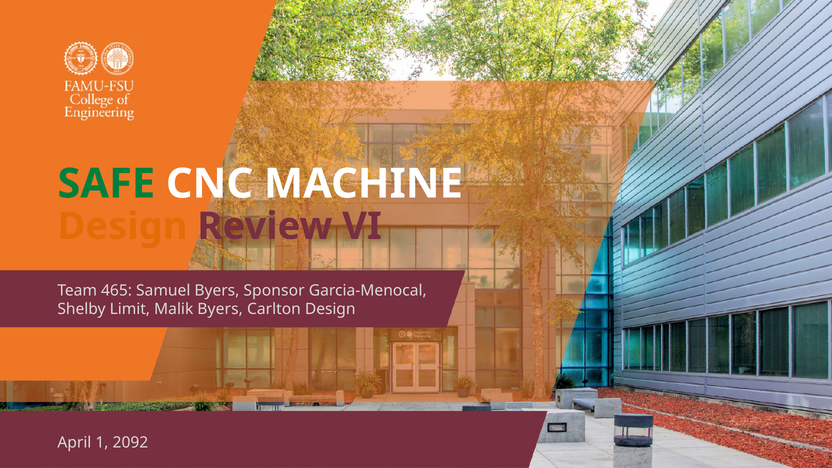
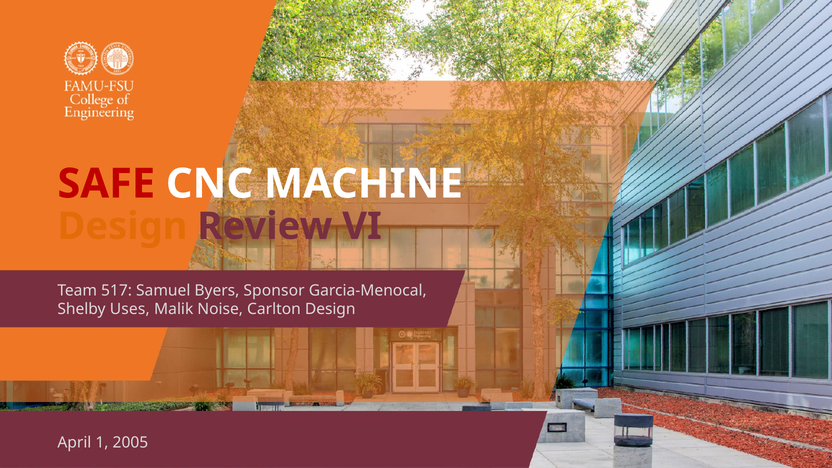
SAFE colour: green -> red (106, 184)
465: 465 -> 517 (117, 290)
Limit: Limit -> Uses (130, 309)
Malik Byers: Byers -> Noise (220, 309)
2092: 2092 -> 2005 (130, 443)
